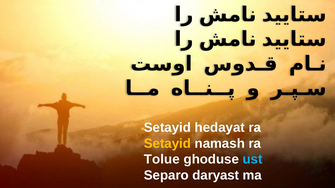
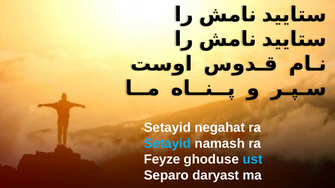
hedayat: hedayat -> negahat (220, 128)
Setayid colour: yellow -> light blue (167, 144)
Tolue: Tolue -> Feyze (162, 160)
